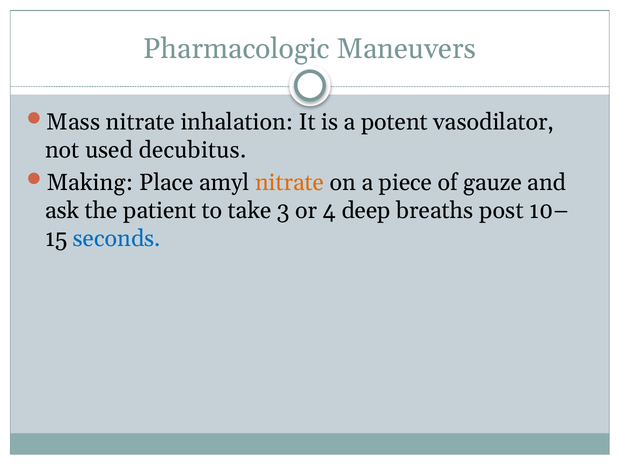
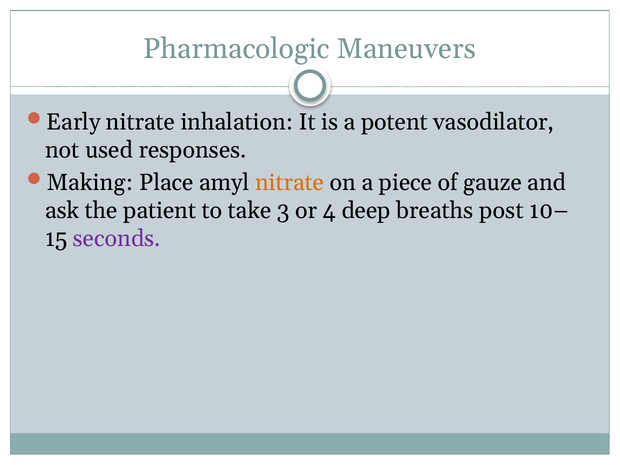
Mass: Mass -> Early (73, 122)
decubitus: decubitus -> responses (193, 150)
seconds colour: blue -> purple (117, 239)
